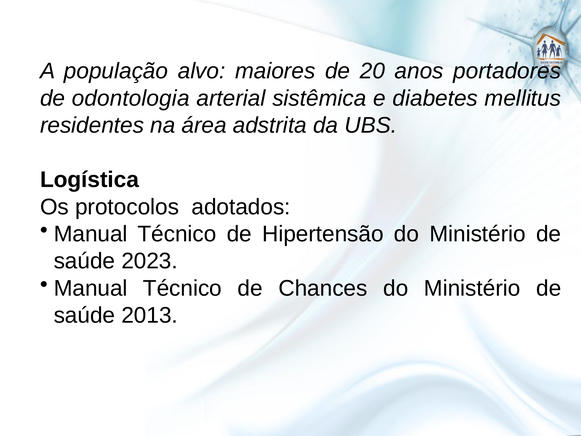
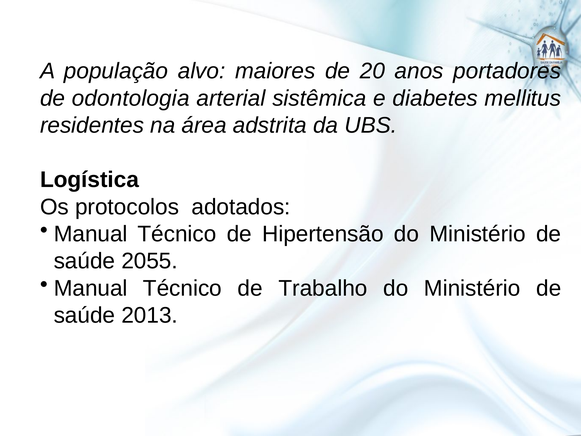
2023: 2023 -> 2055 (150, 261)
Chances: Chances -> Trabalho (323, 288)
